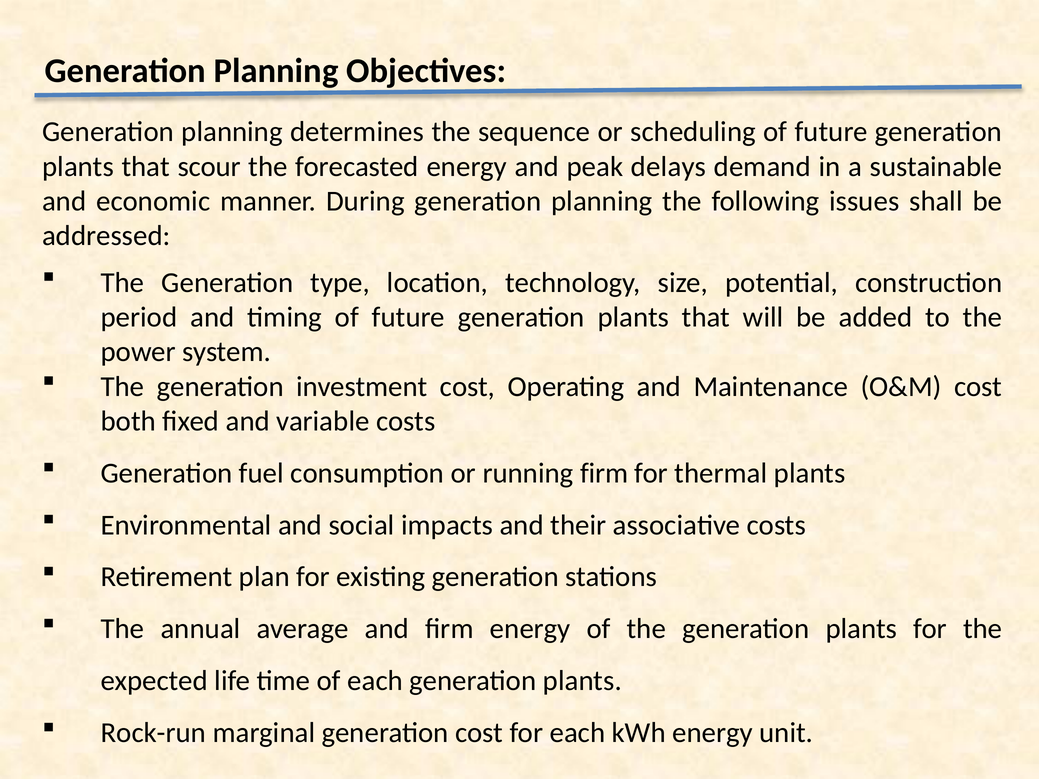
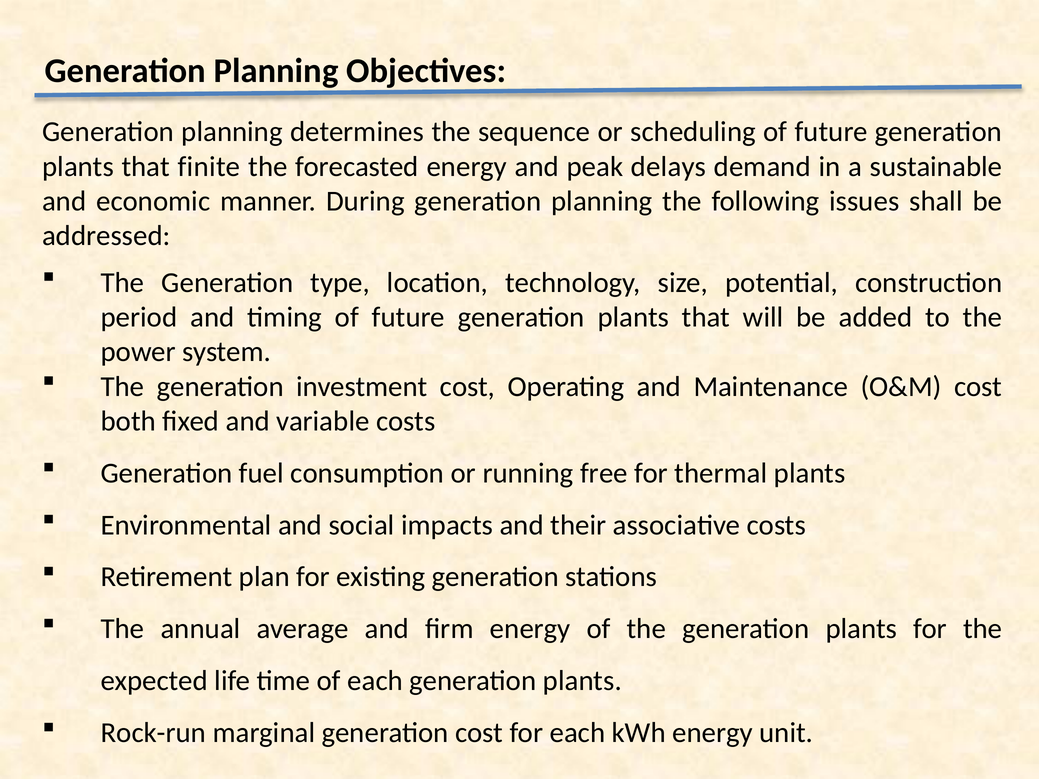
scour: scour -> finite (209, 167)
running firm: firm -> free (604, 473)
